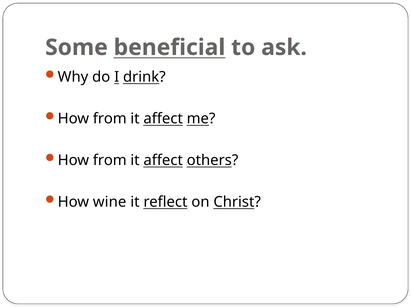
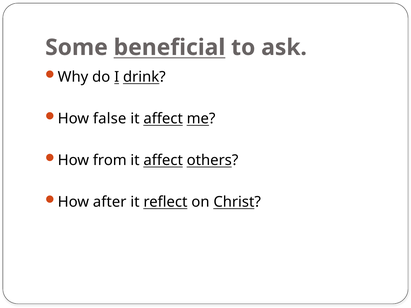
from: from -> false (110, 119)
wine: wine -> after (110, 202)
